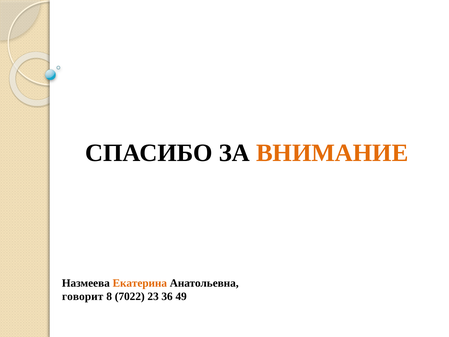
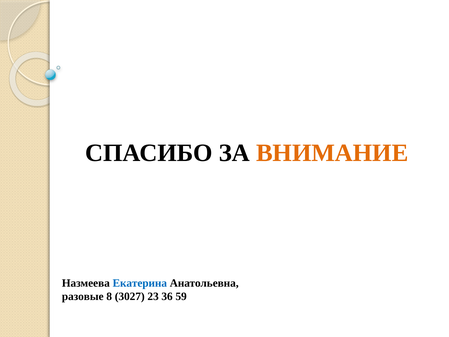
Екатерина colour: orange -> blue (140, 283)
говорит: говорит -> разовые (83, 296)
7022: 7022 -> 3027 (130, 296)
49: 49 -> 59 (181, 296)
